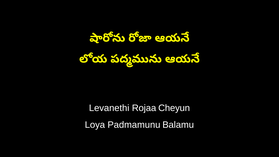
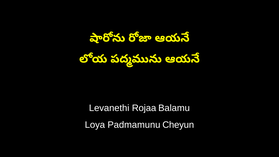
Cheyun: Cheyun -> Balamu (174, 108)
Balamu: Balamu -> Cheyun (178, 125)
